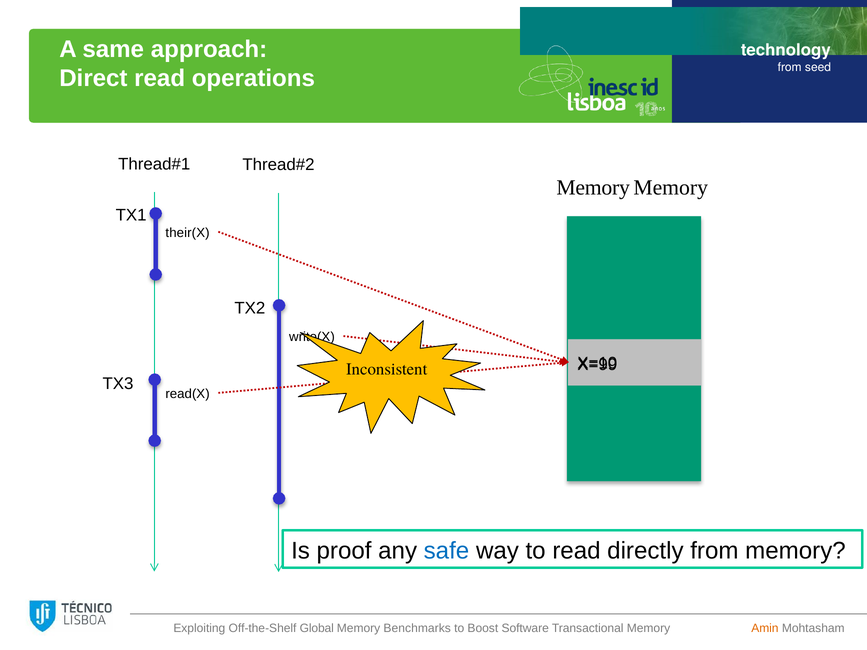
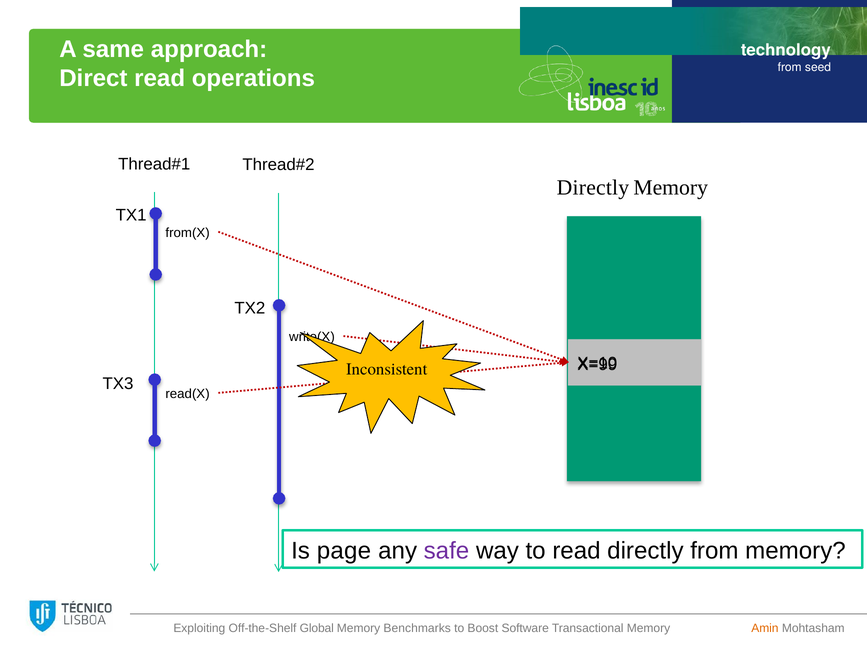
Memory: Memory -> Directly (593, 188)
their(X: their(X -> from(X (188, 233)
proof: proof -> page (344, 551)
safe colour: blue -> purple (446, 551)
